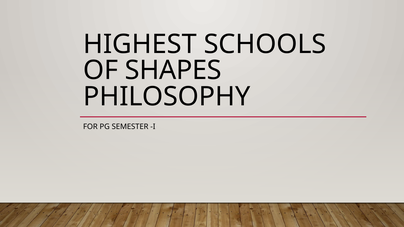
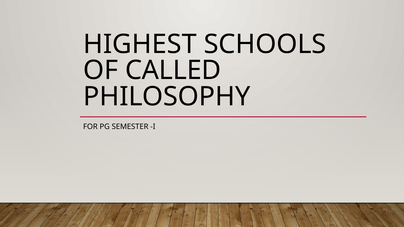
SHAPES: SHAPES -> CALLED (173, 70)
